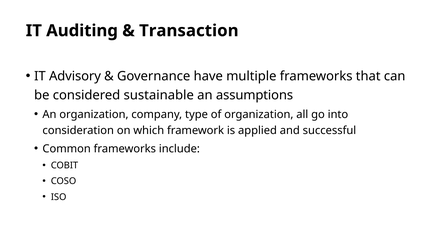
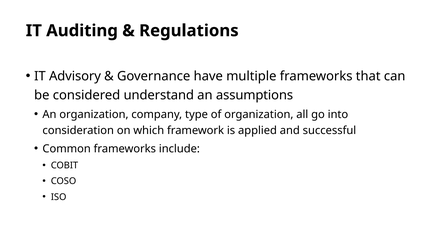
Transaction: Transaction -> Regulations (189, 31)
sustainable: sustainable -> understand (159, 95)
